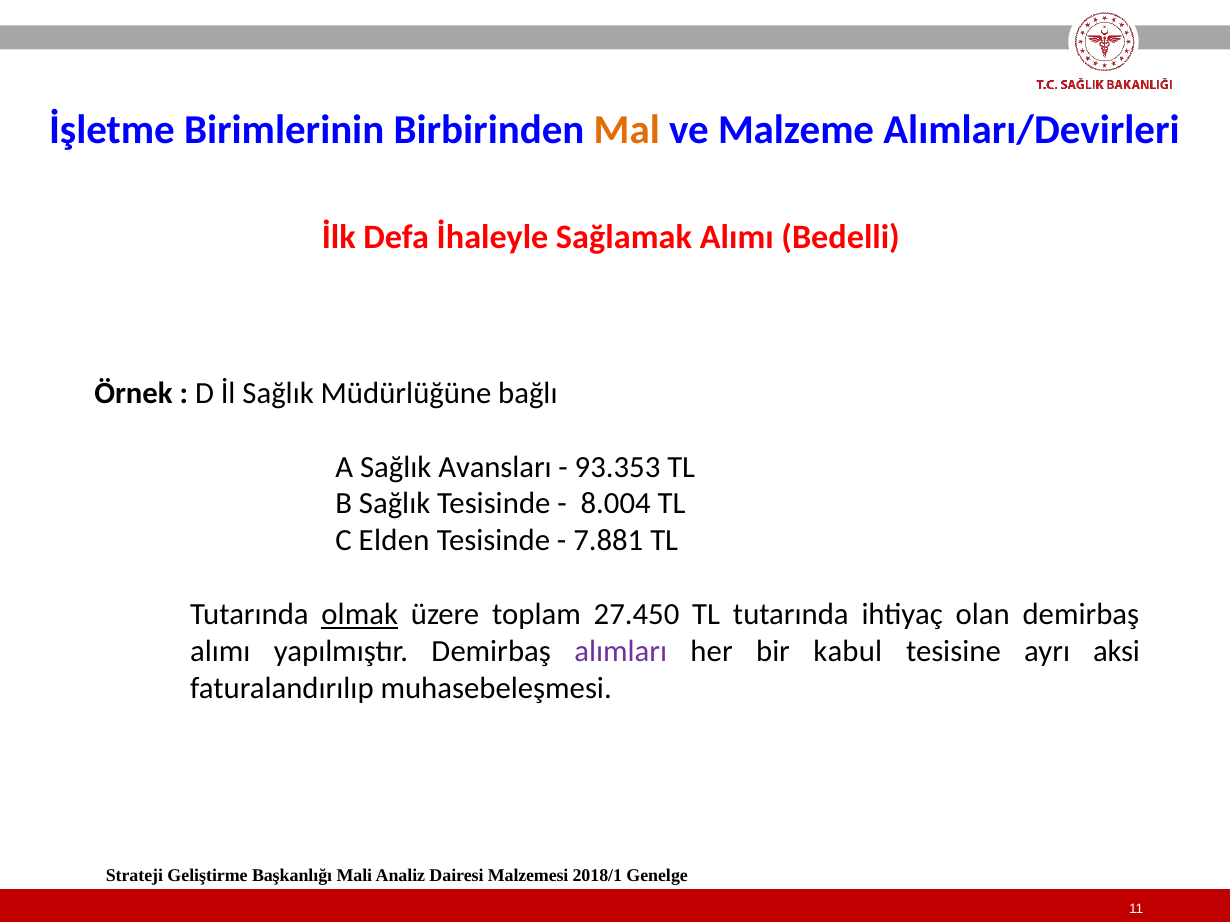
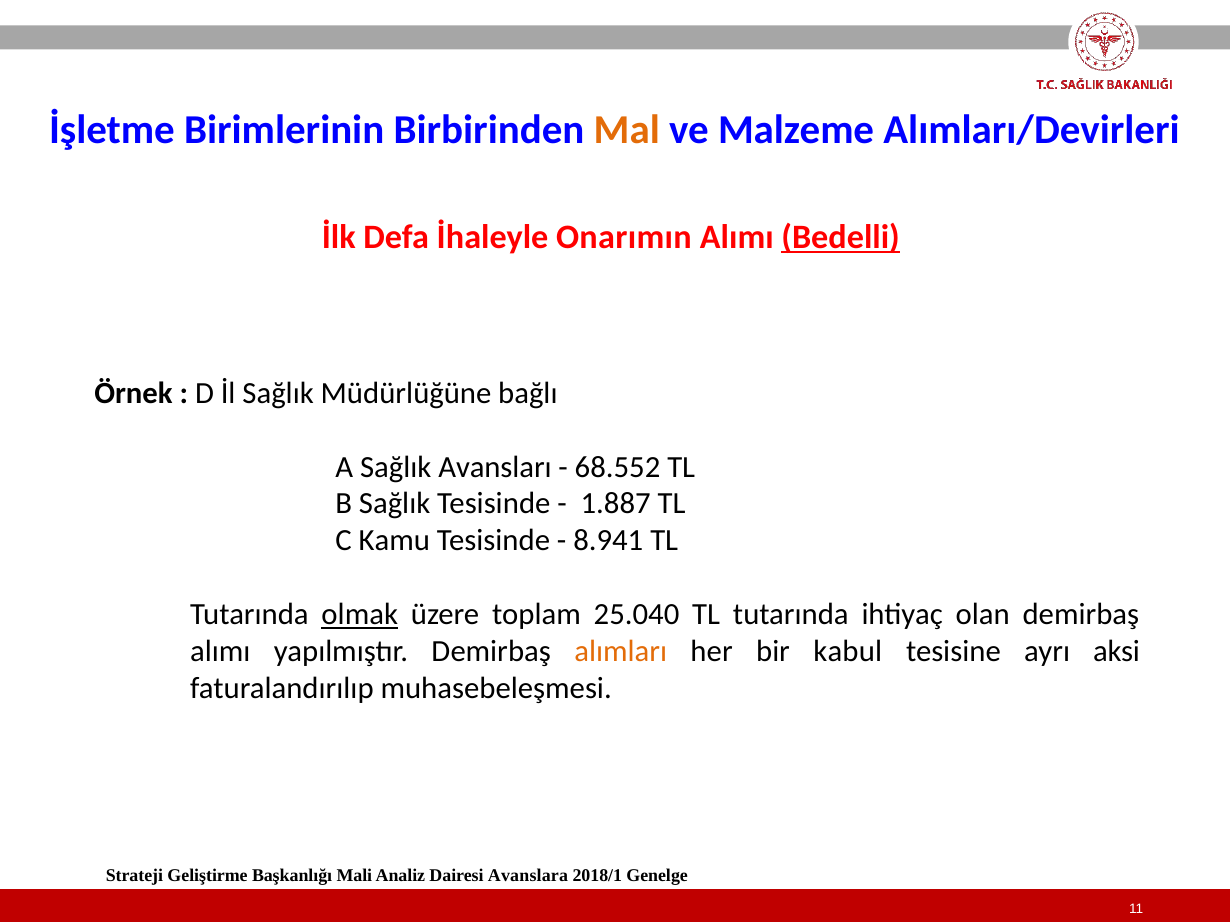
Sağlamak: Sağlamak -> Onarımın (624, 237)
Bedelli underline: none -> present (841, 237)
93.353: 93.353 -> 68.552 (618, 467)
8.004: 8.004 -> 1.887 (616, 504)
Elden: Elden -> Kamu (394, 541)
7.881: 7.881 -> 8.941 (608, 541)
27.450: 27.450 -> 25.040 (637, 615)
alımları colour: purple -> orange (621, 652)
Malzemesi: Malzemesi -> Avanslara (528, 876)
